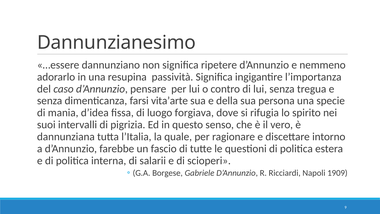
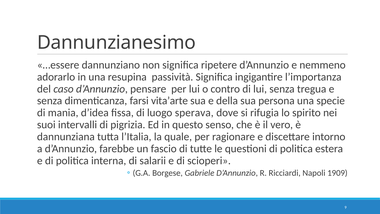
forgiava: forgiava -> sperava (194, 113)
